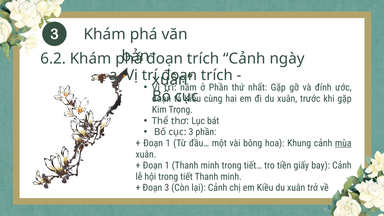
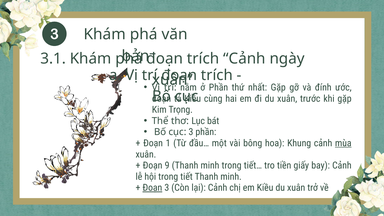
6.2: 6.2 -> 3.1 (53, 59)
1: 1 -> 9 (167, 165)
Đoạn underline: none -> present (152, 188)
